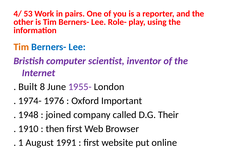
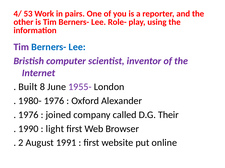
Tim colour: orange -> purple (21, 47)
1974-: 1974- -> 1980- (30, 101)
Important: Important -> Alexander (122, 101)
1948: 1948 -> 1976 (28, 115)
1910: 1910 -> 1990 (28, 129)
then: then -> light (55, 129)
1: 1 -> 2 (21, 143)
